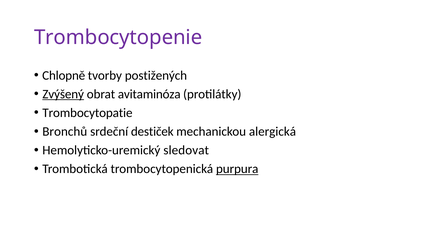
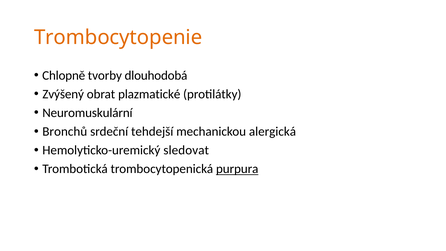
Trombocytopenie colour: purple -> orange (118, 37)
postižených: postižených -> dlouhodobá (156, 75)
Zvýšený underline: present -> none (63, 94)
avitaminóza: avitaminóza -> plazmatické (149, 94)
Trombocytopatie: Trombocytopatie -> Neuromuskulární (87, 113)
destiček: destiček -> tehdejší (152, 132)
